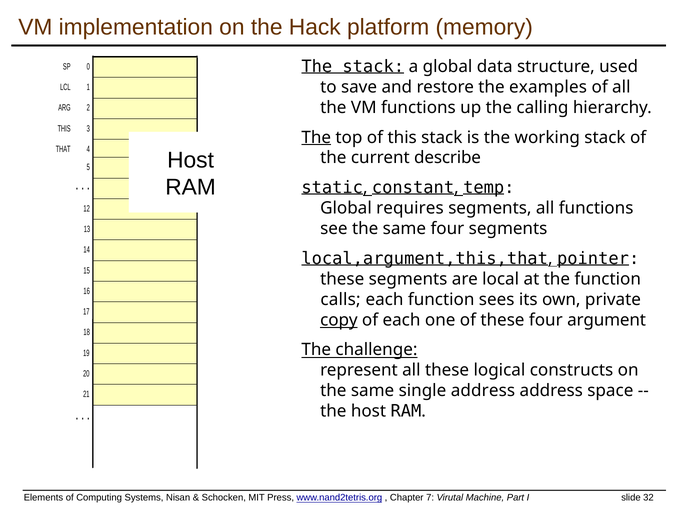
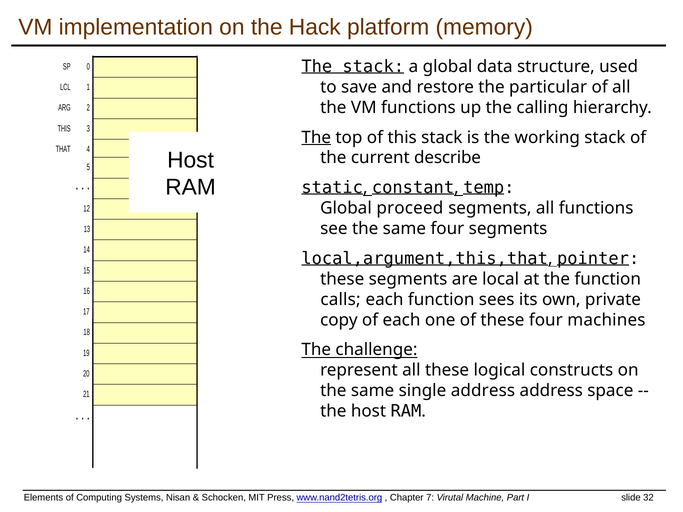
examples: examples -> particular (548, 87)
requires: requires -> proceed (410, 208)
copy underline: present -> none (339, 320)
argument: argument -> machines (606, 320)
